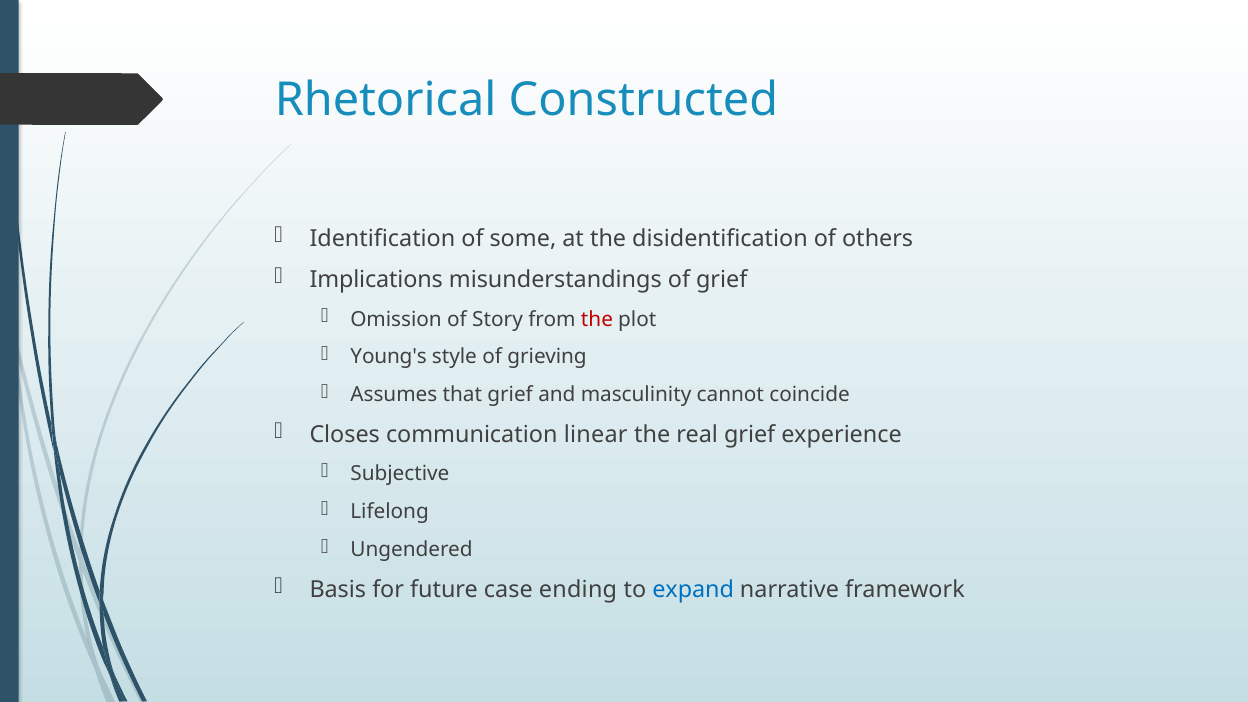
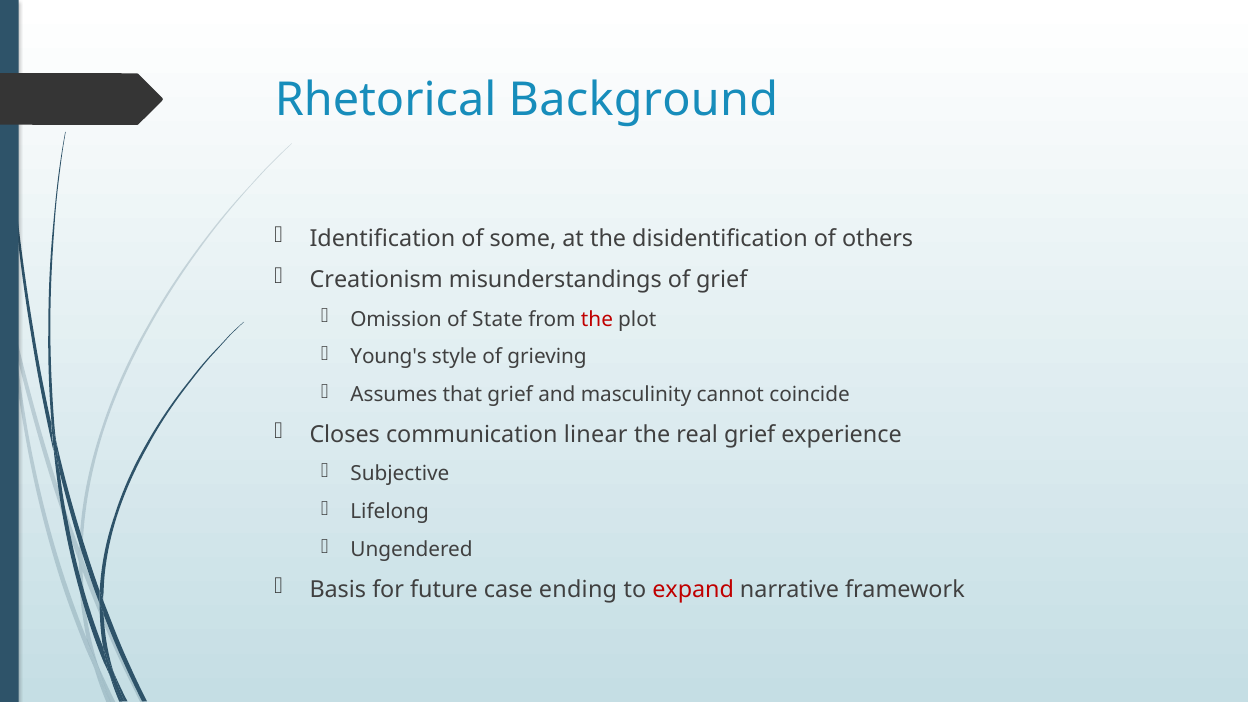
Constructed: Constructed -> Background (643, 100)
Implications: Implications -> Creationism (376, 280)
Story: Story -> State (497, 319)
expand colour: blue -> red (693, 590)
